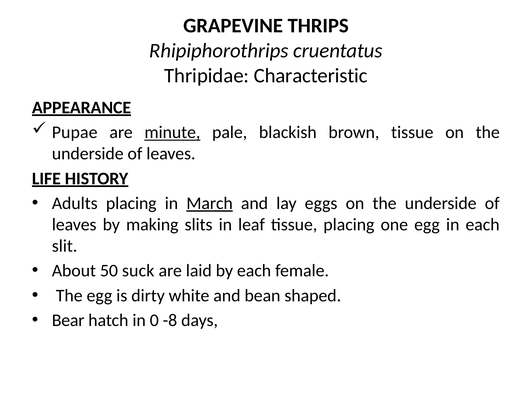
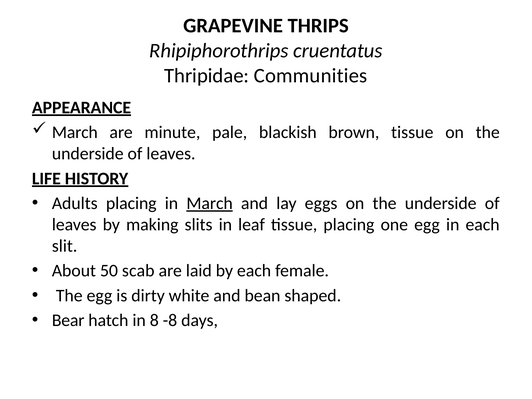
Characteristic: Characteristic -> Communities (311, 76)
Pupae: Pupae -> March (75, 132)
minute underline: present -> none (172, 132)
suck: suck -> scab (138, 271)
0: 0 -> 8 (154, 320)
